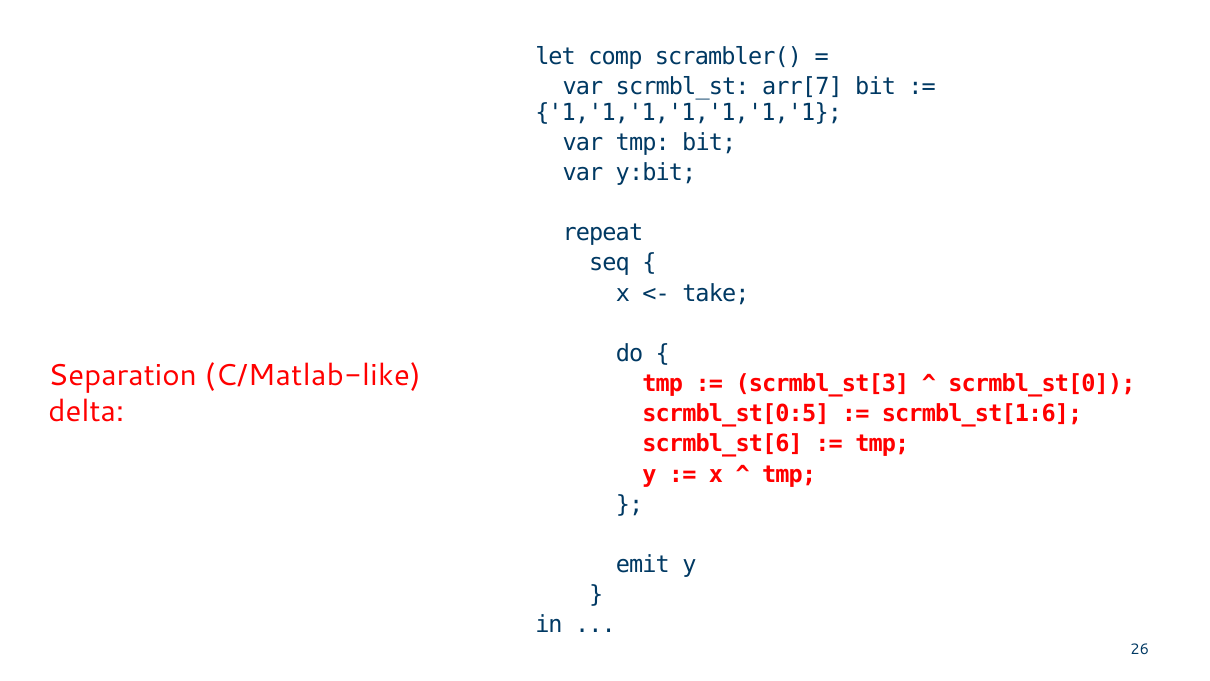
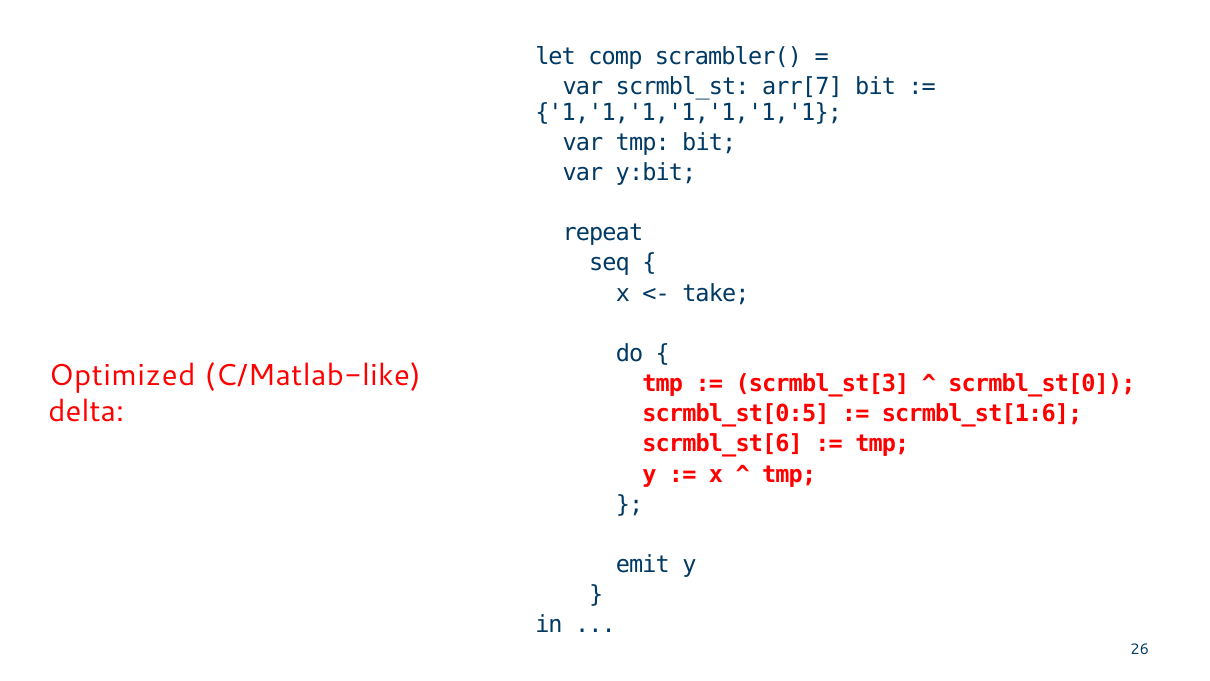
Separation: Separation -> Optimized (122, 375)
